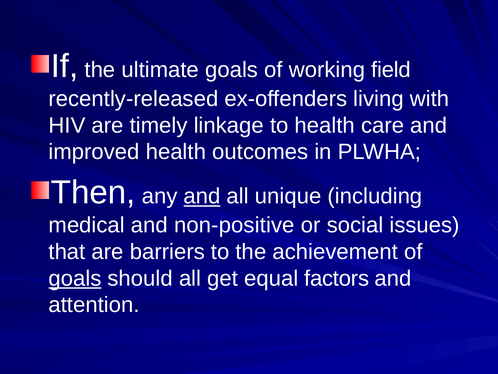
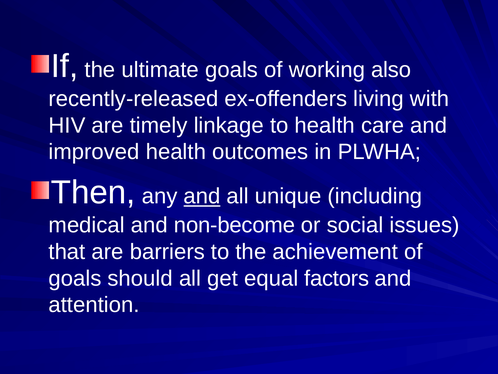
field: field -> also (391, 70)
non-positive: non-positive -> non-become (234, 225)
goals underline: present -> none (75, 278)
